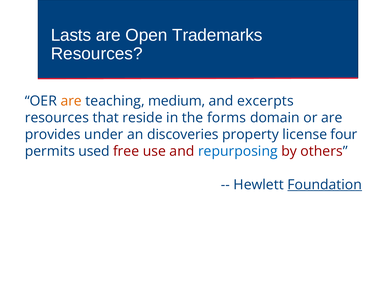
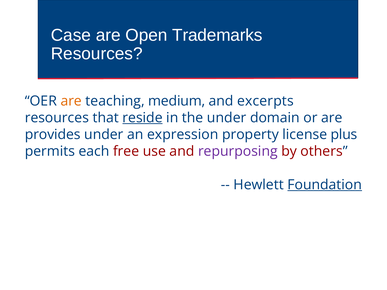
Lasts: Lasts -> Case (71, 35)
reside underline: none -> present (143, 118)
the forms: forms -> under (227, 118)
discoveries: discoveries -> expression (183, 135)
four: four -> plus (344, 135)
used: used -> each (94, 151)
repurposing colour: blue -> purple (238, 151)
